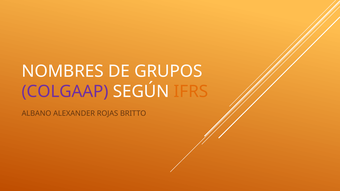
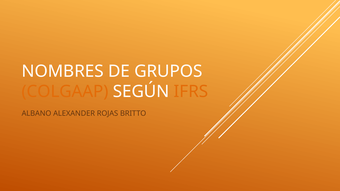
COLGAAP colour: purple -> orange (65, 92)
